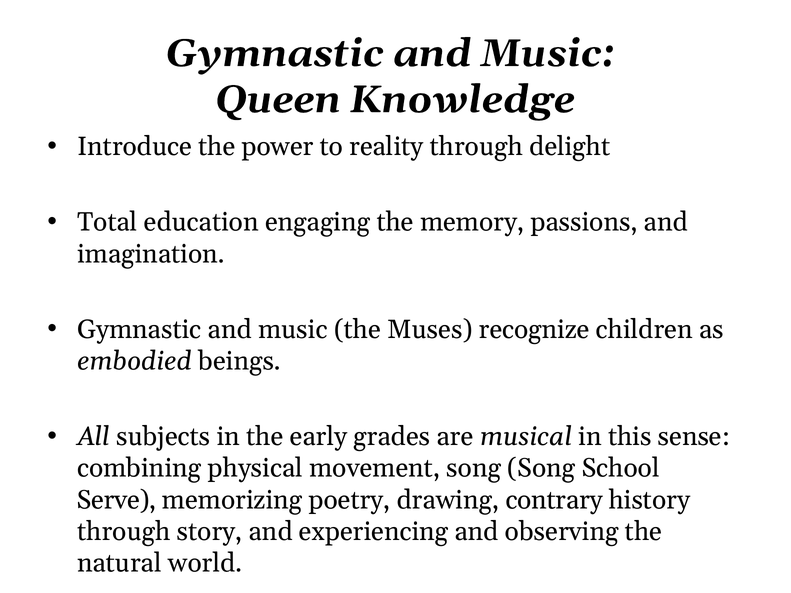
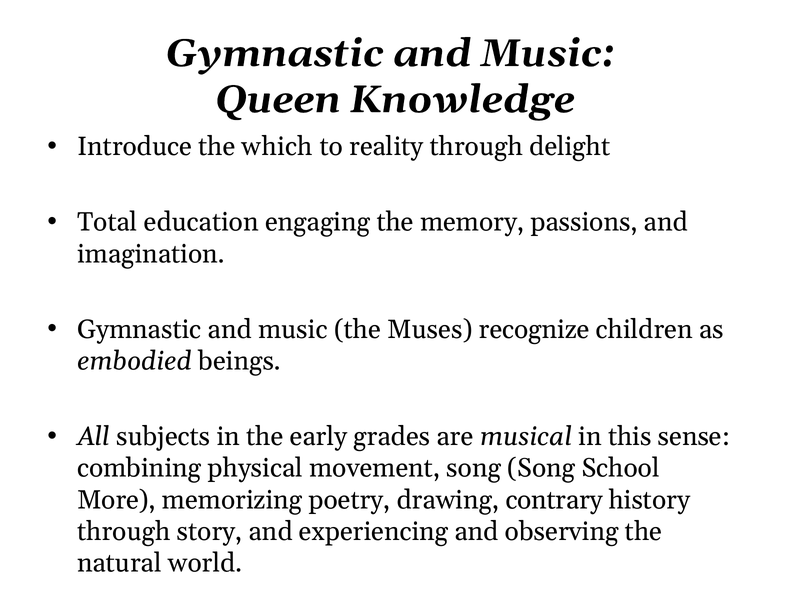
power: power -> which (277, 147)
Serve: Serve -> More (116, 500)
